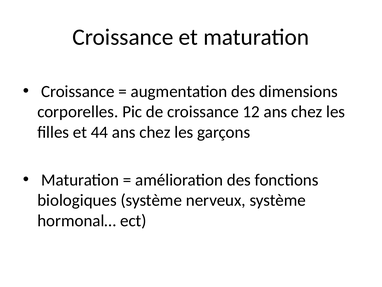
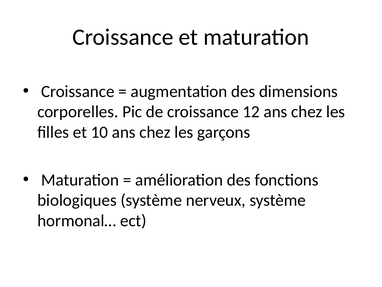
44: 44 -> 10 (99, 132)
